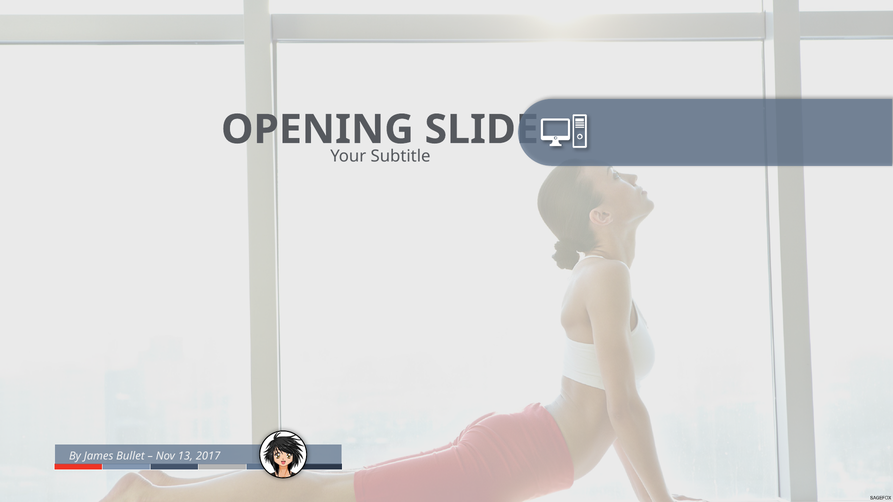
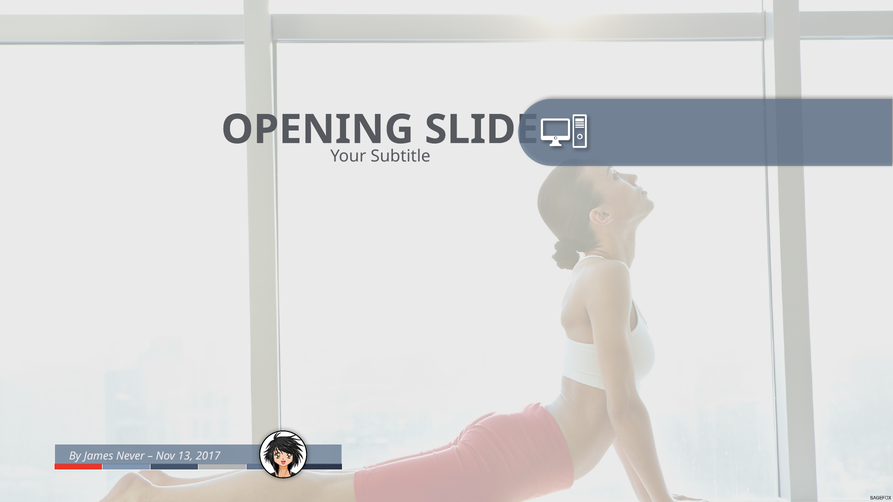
Bullet: Bullet -> Never (130, 456)
